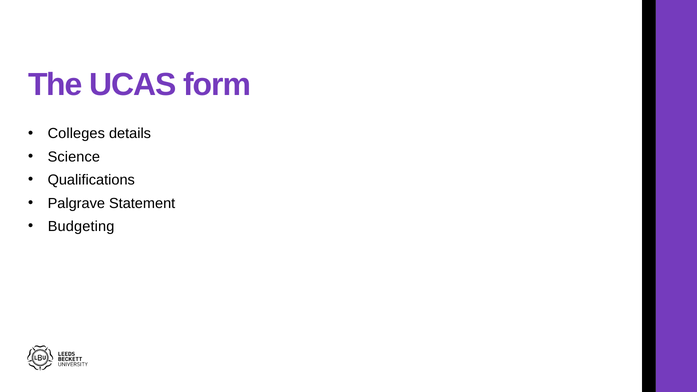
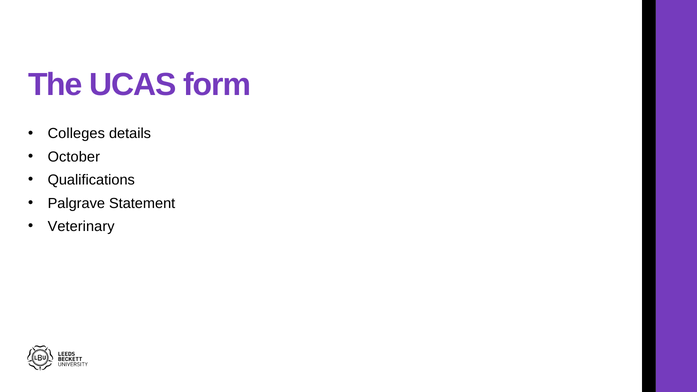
Science: Science -> October (74, 157)
Budgeting: Budgeting -> Veterinary (81, 227)
